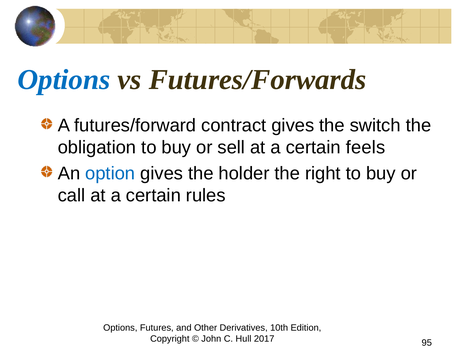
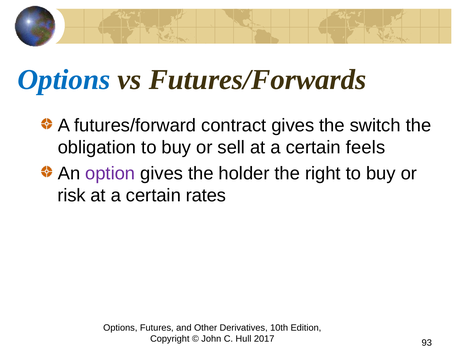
option colour: blue -> purple (110, 173)
call: call -> risk (72, 195)
rules: rules -> rates (206, 195)
95: 95 -> 93 (427, 343)
